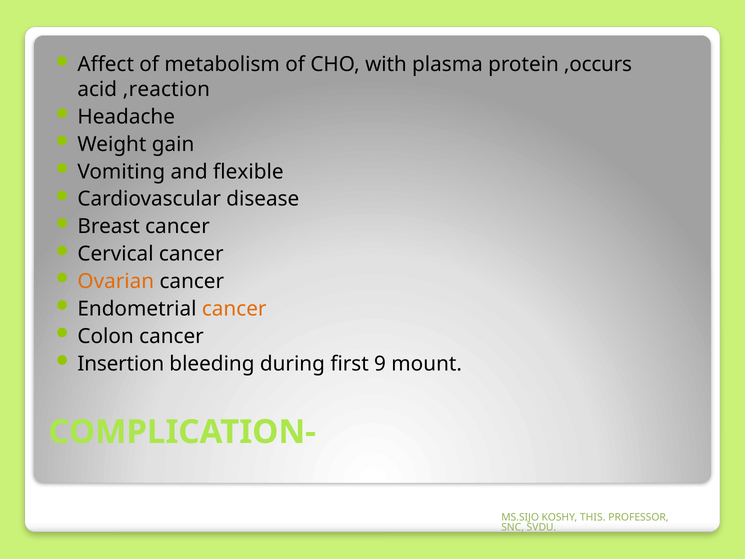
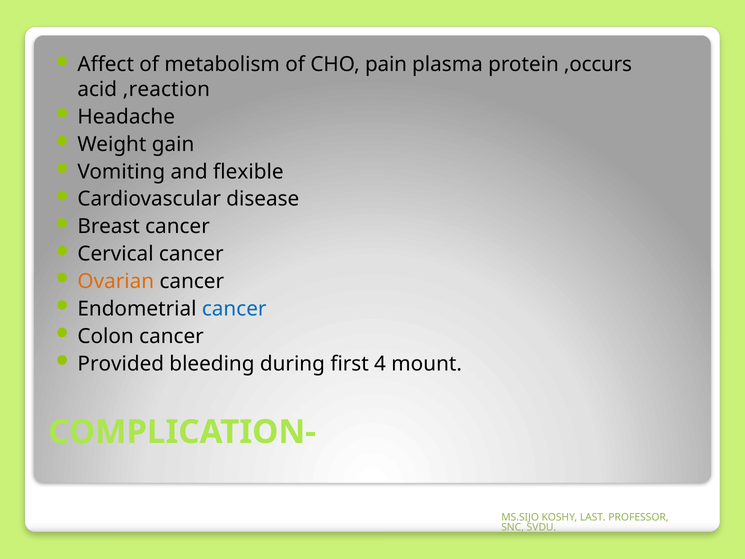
with: with -> pain (386, 65)
cancer colour: orange -> blue (234, 309)
Insertion: Insertion -> Provided (121, 364)
9: 9 -> 4 (380, 364)
THIS: THIS -> LAST (593, 517)
